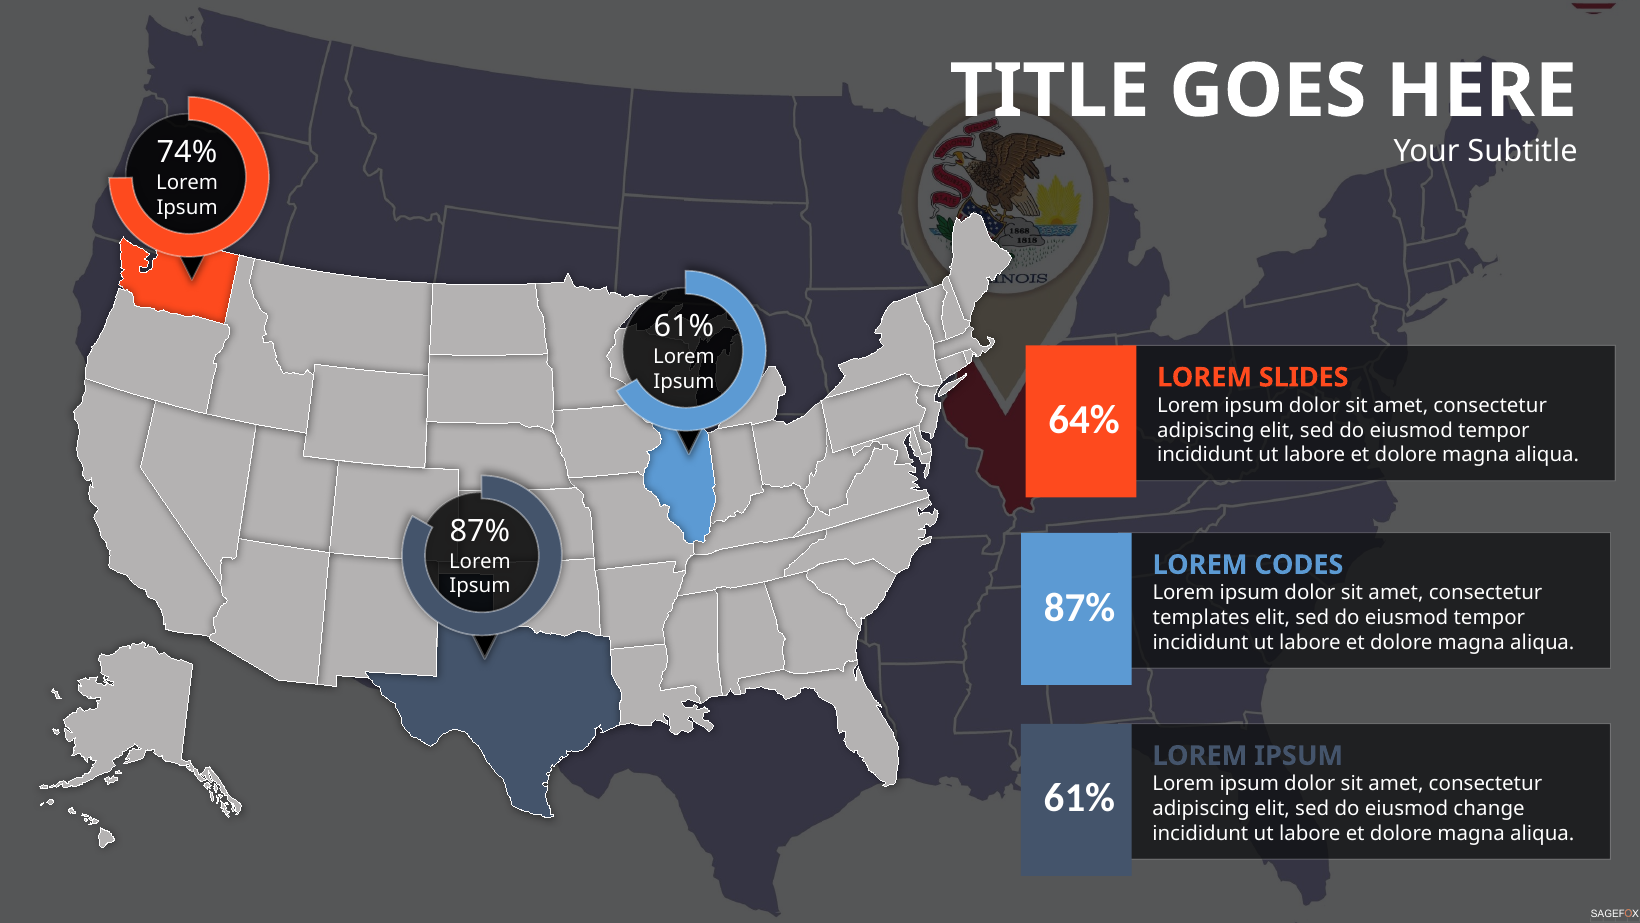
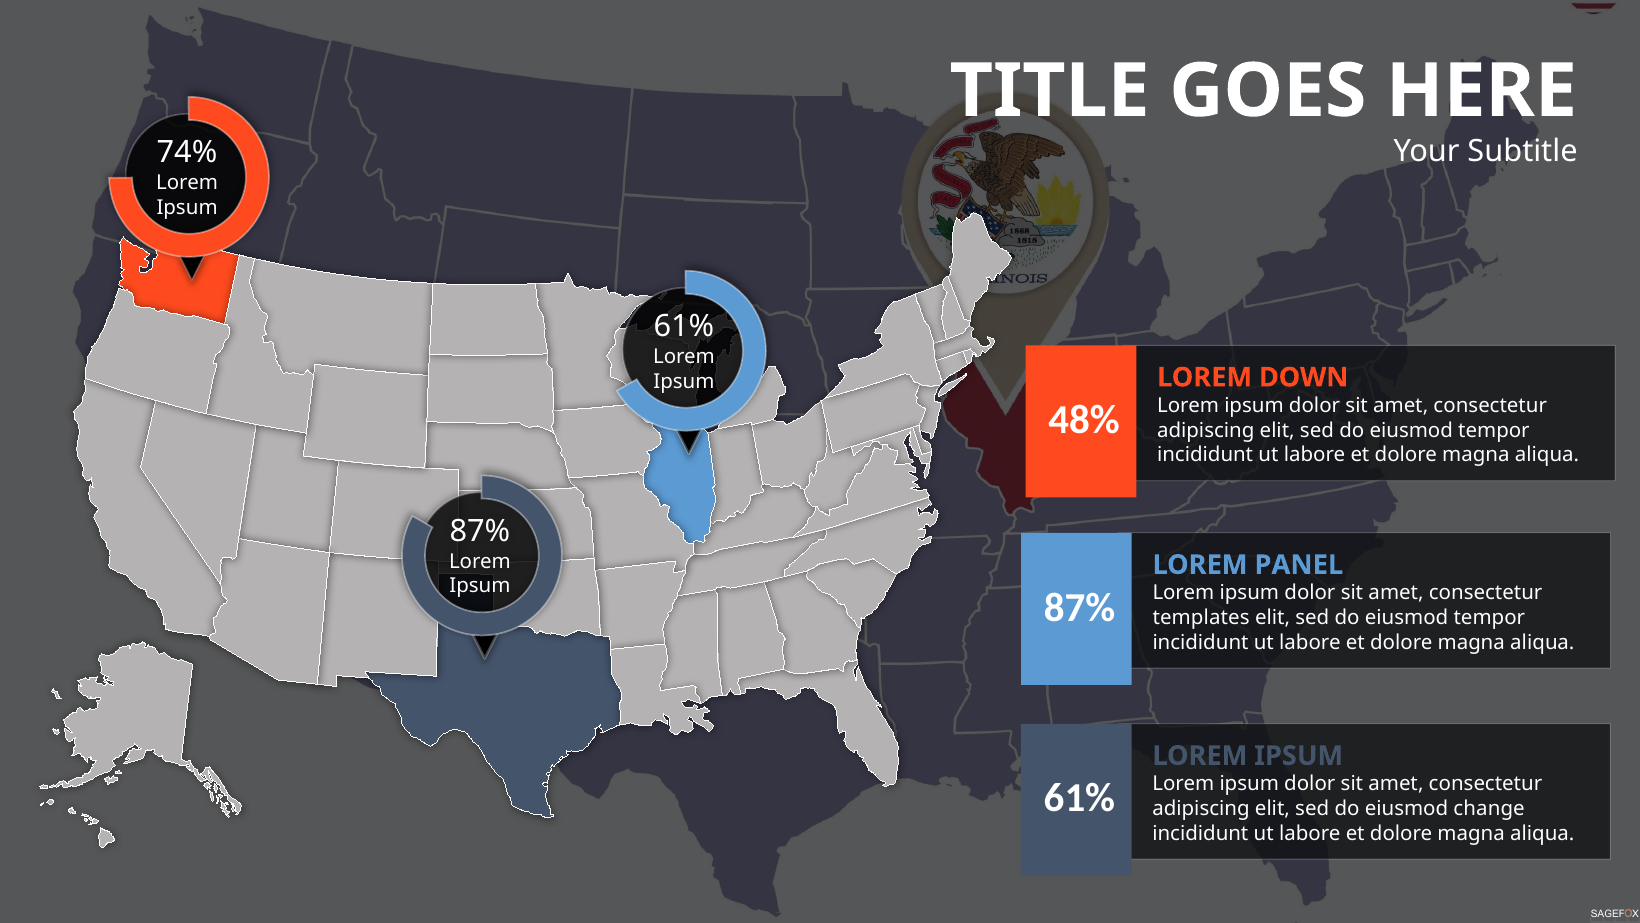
SLIDES: SLIDES -> DOWN (1304, 377)
64%: 64% -> 48% (1084, 420)
CODES: CODES -> PANEL (1299, 565)
